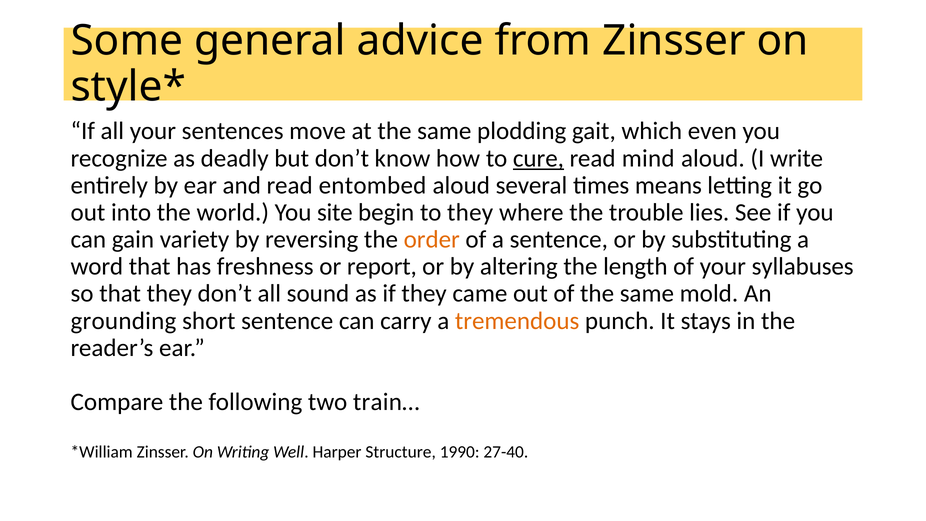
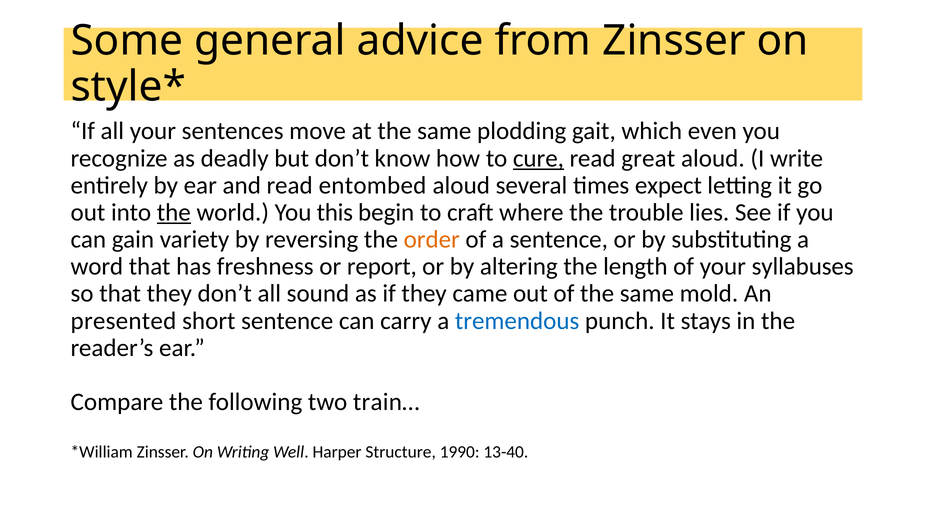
mind: mind -> great (648, 158)
means: means -> expect (668, 185)
the underline: none -> present (174, 212)
site: site -> this (335, 212)
to they: they -> craft (470, 212)
grounding: grounding -> presented (123, 321)
tremendous colour: orange -> blue (517, 321)
27-40: 27-40 -> 13-40 (506, 452)
